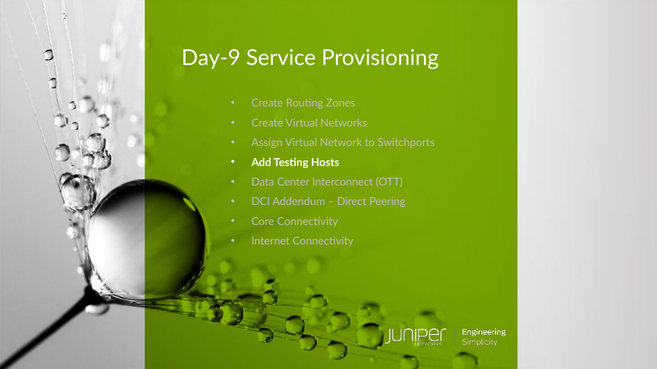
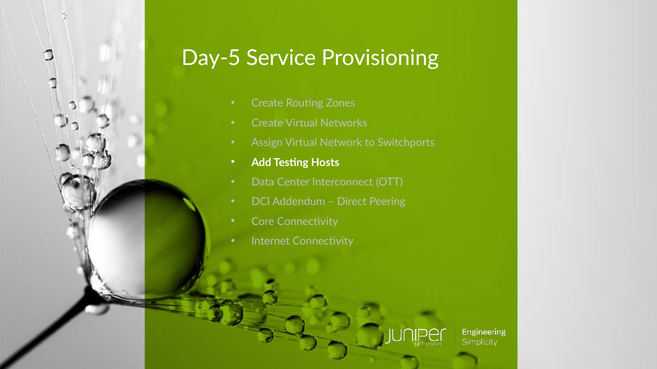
Day-9: Day-9 -> Day-5 (211, 58)
